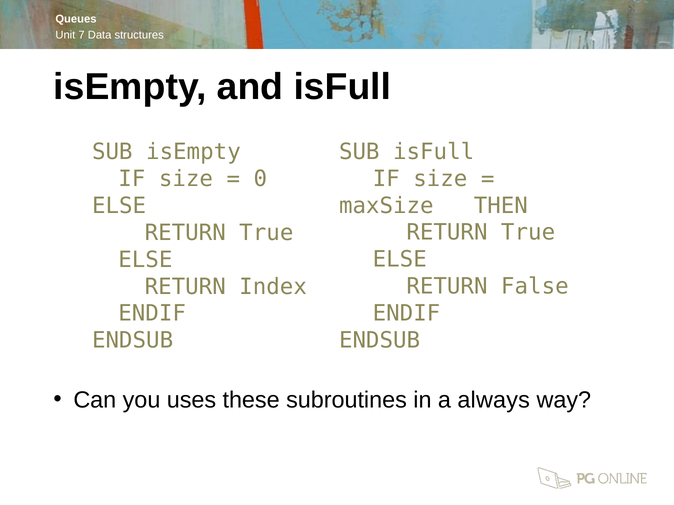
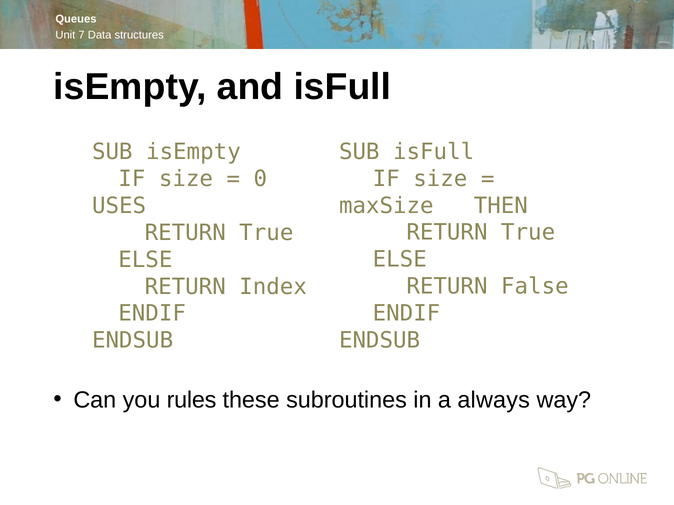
ELSE: ELSE -> USES (119, 206)
uses: uses -> rules (192, 400)
